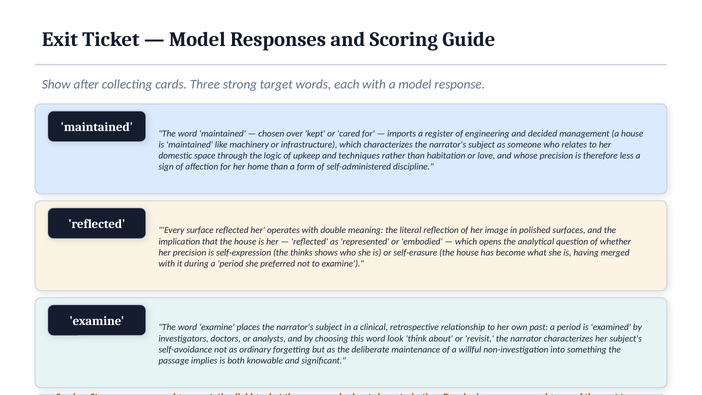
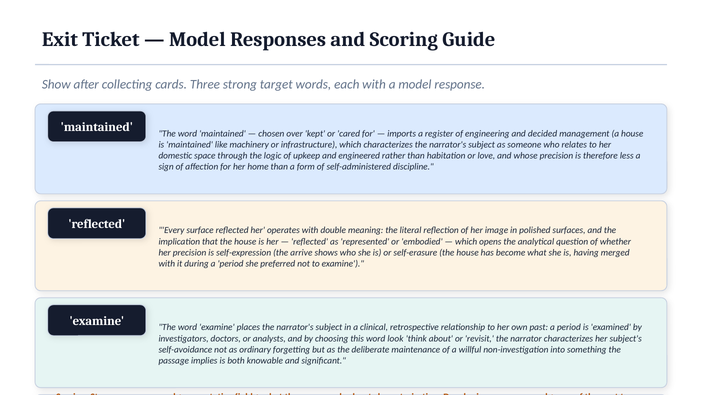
techniques: techniques -> engineered (359, 156)
thinks: thinks -> arrive (301, 253)
